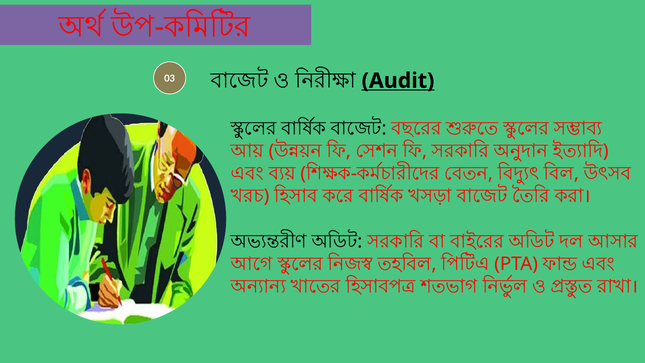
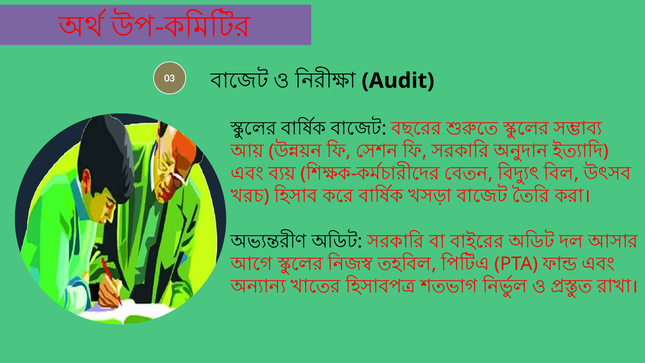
Audit underline: present -> none (398, 81)
